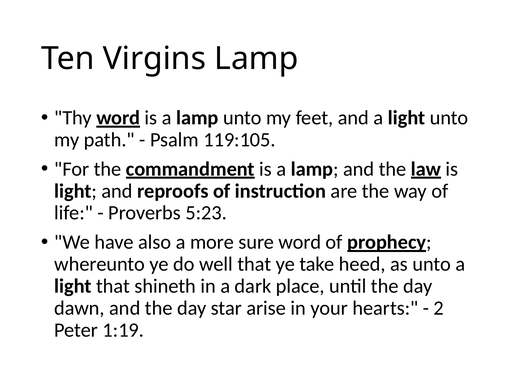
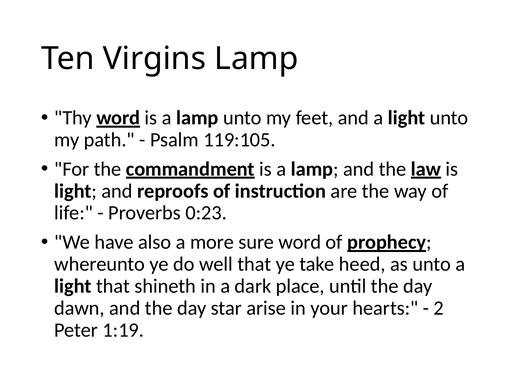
5:23: 5:23 -> 0:23 (206, 213)
